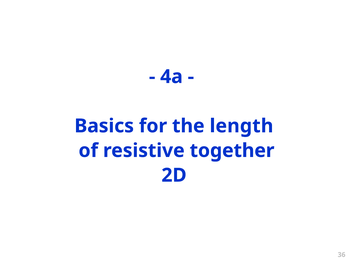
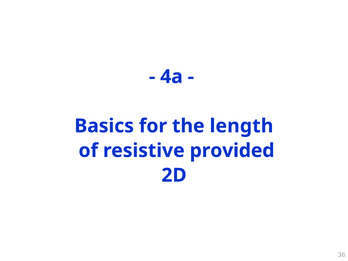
together: together -> provided (232, 151)
